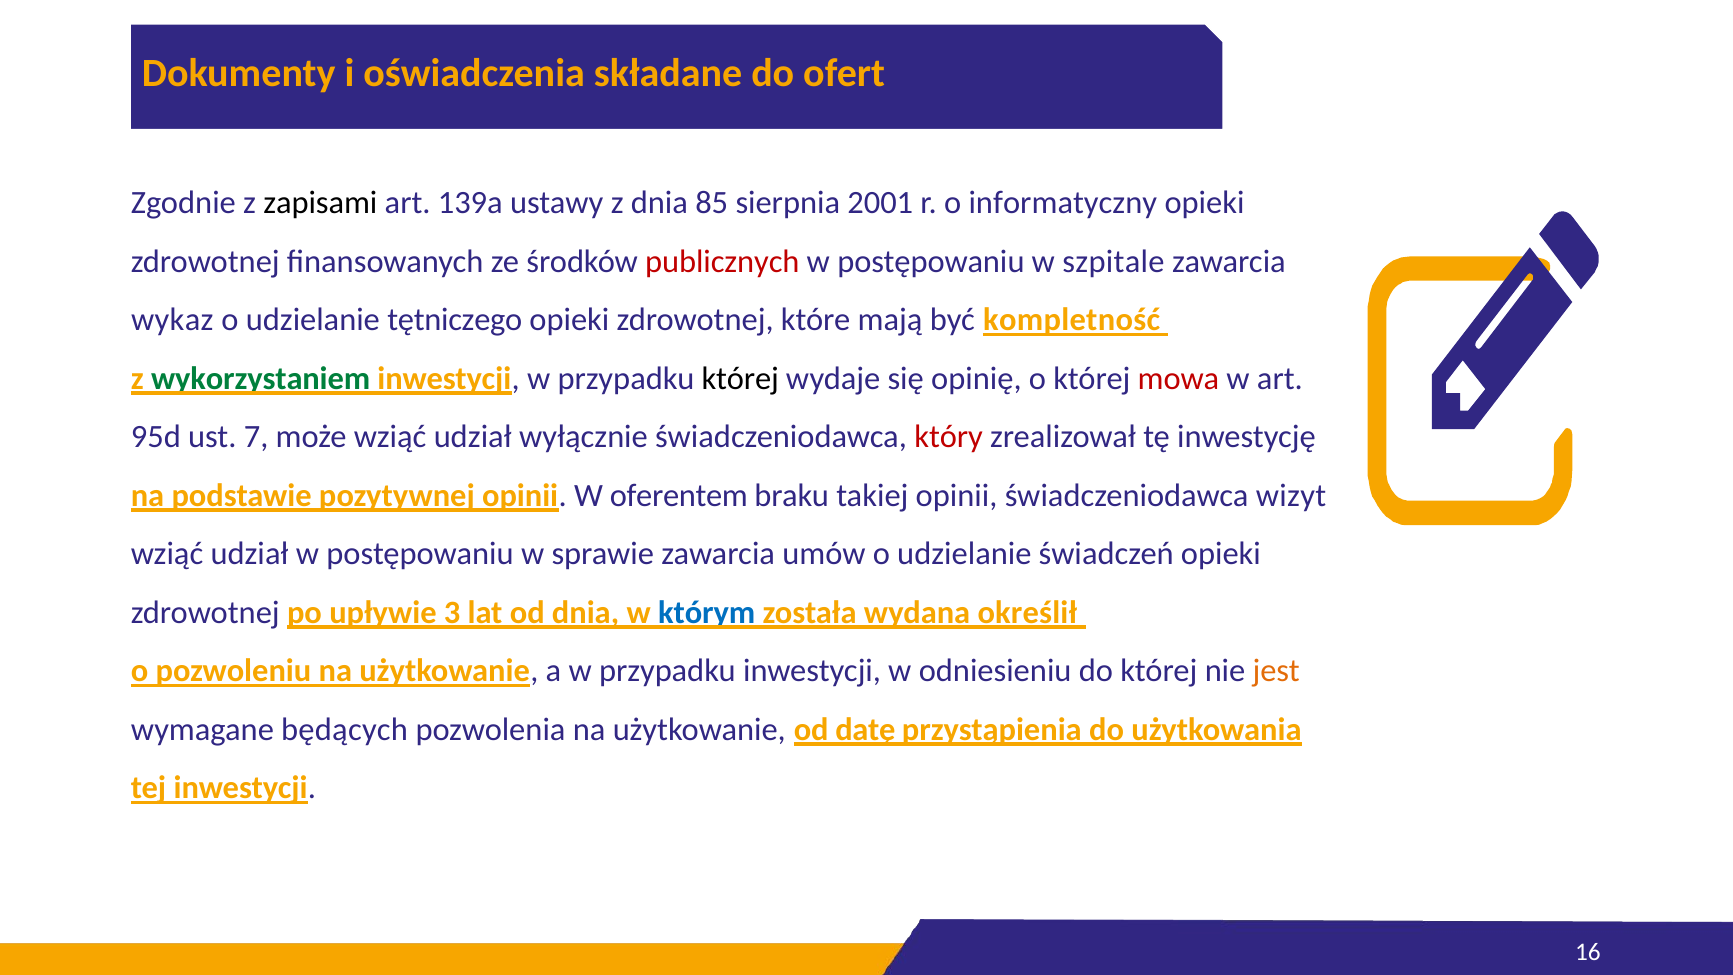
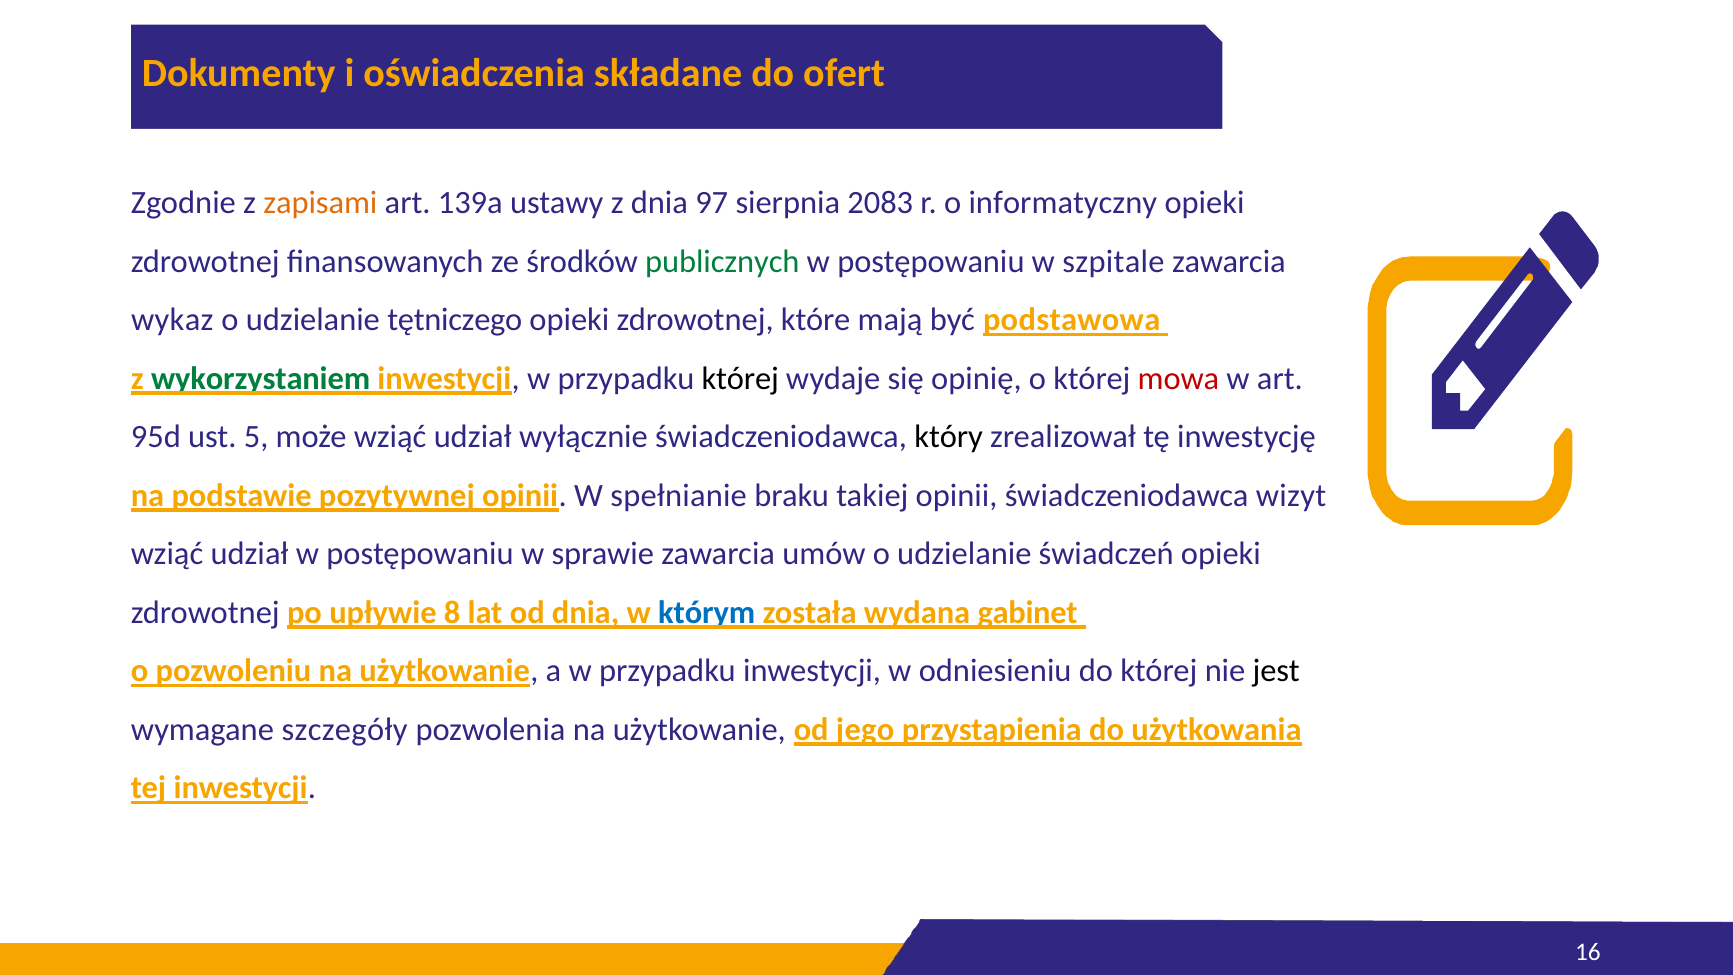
zapisami colour: black -> orange (320, 203)
85: 85 -> 97 (712, 203)
2001: 2001 -> 2083 (880, 203)
publicznych colour: red -> green (722, 262)
kompletność: kompletność -> podstawowa (1072, 320)
7: 7 -> 5 (256, 437)
który colour: red -> black (949, 437)
oferentem: oferentem -> spełnianie (679, 496)
3: 3 -> 8 (452, 613)
określił: określił -> gabinet (1028, 613)
jest colour: orange -> black (1276, 671)
będących: będących -> szczegóły (345, 730)
datę: datę -> jego (865, 730)
